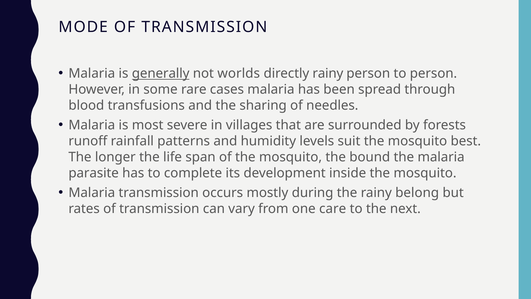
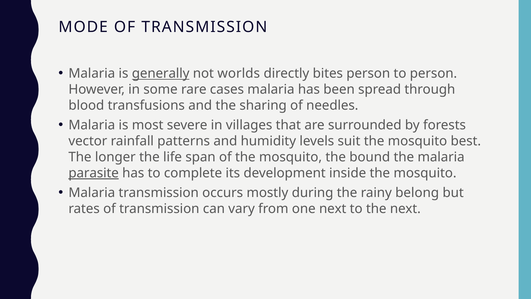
directly rainy: rainy -> bites (328, 73)
runoff: runoff -> vector (88, 141)
parasite underline: none -> present (94, 173)
one care: care -> next (333, 209)
